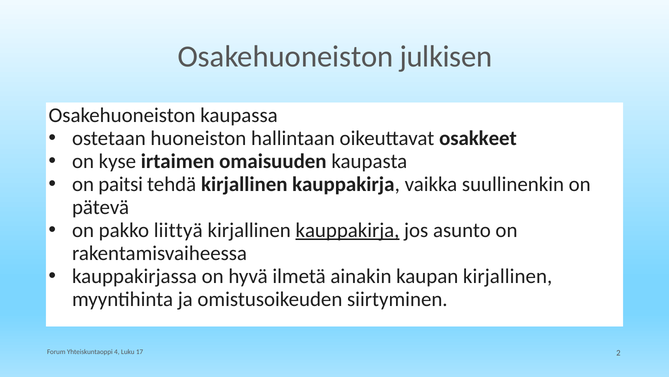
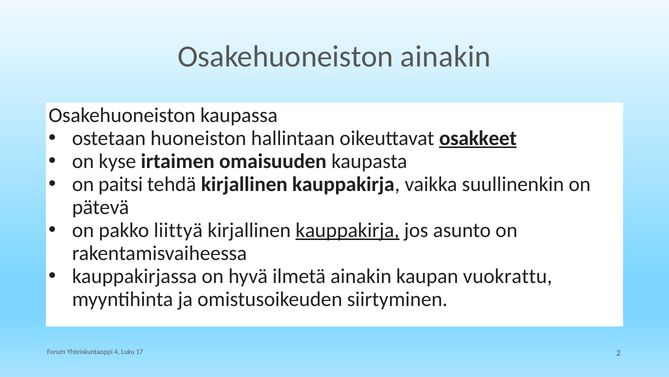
Osakehuoneiston julkisen: julkisen -> ainakin (446, 56)
osakkeet underline: none -> present (478, 138)
kaupan kirjallinen: kirjallinen -> vuokrattu (508, 276)
